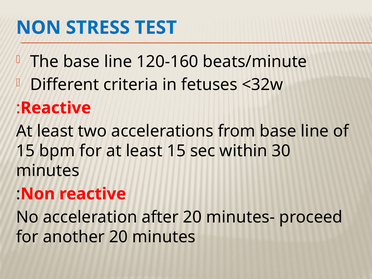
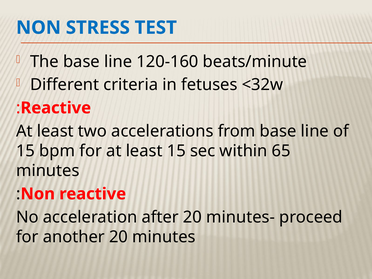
30: 30 -> 65 (281, 151)
